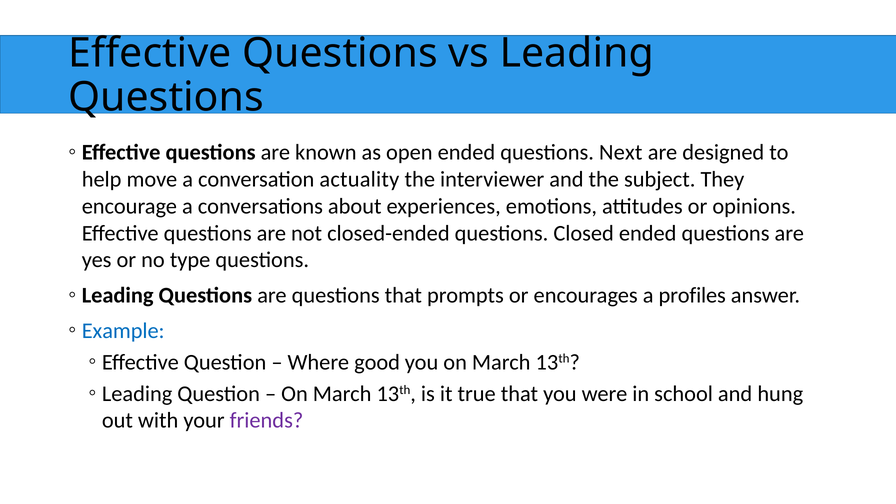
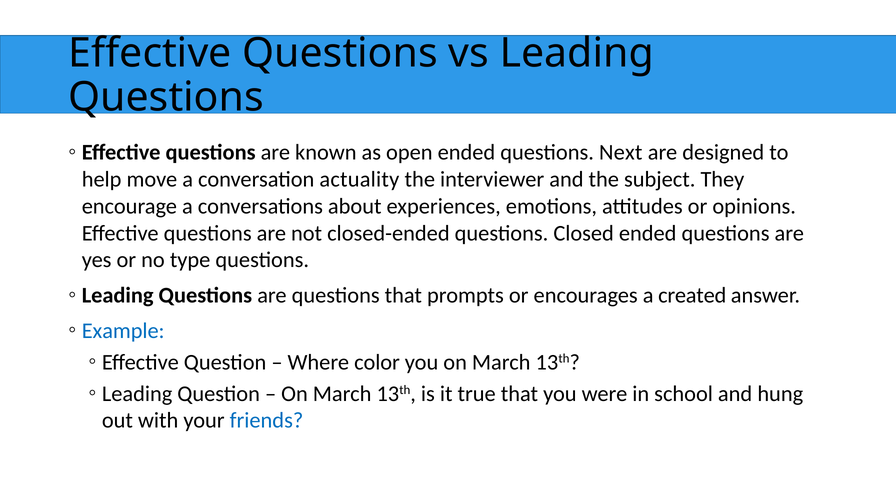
profiles: profiles -> created (692, 295)
good: good -> color (377, 362)
friends colour: purple -> blue (266, 421)
